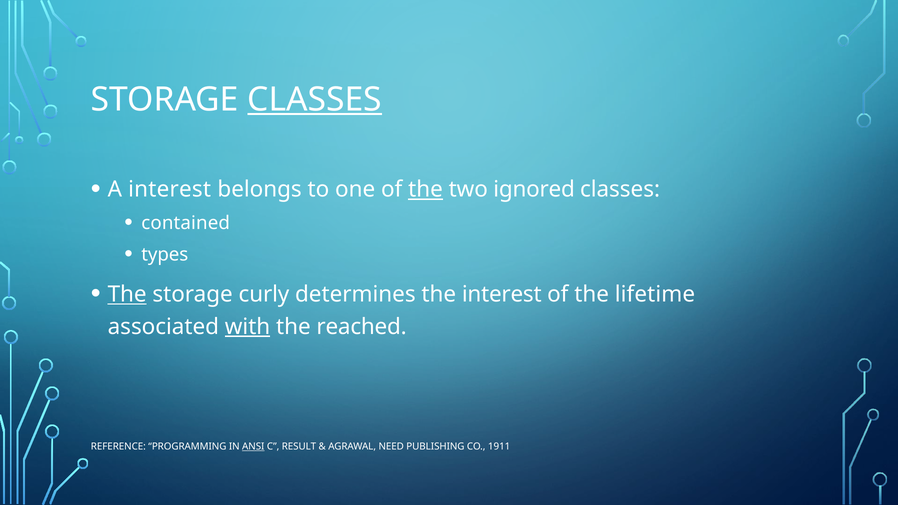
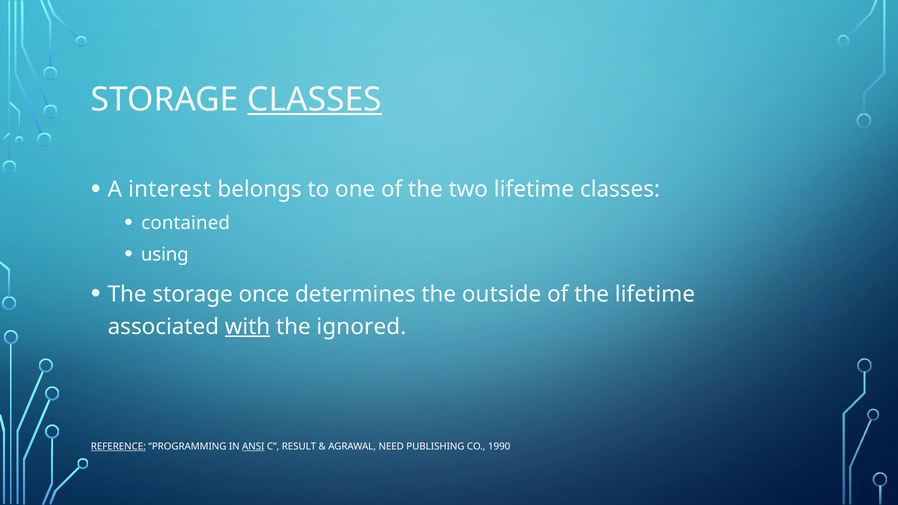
the underline: present -> none (425, 189)
two ignored: ignored -> lifetime (534, 189)
types: types -> using (165, 255)
The underline: present -> none (127, 294)
curly: curly -> once (264, 294)
the interest: interest -> outside (502, 294)
reached: reached -> ignored (361, 327)
REFERENCE underline: none -> present (118, 447)
1911: 1911 -> 1990 (499, 447)
